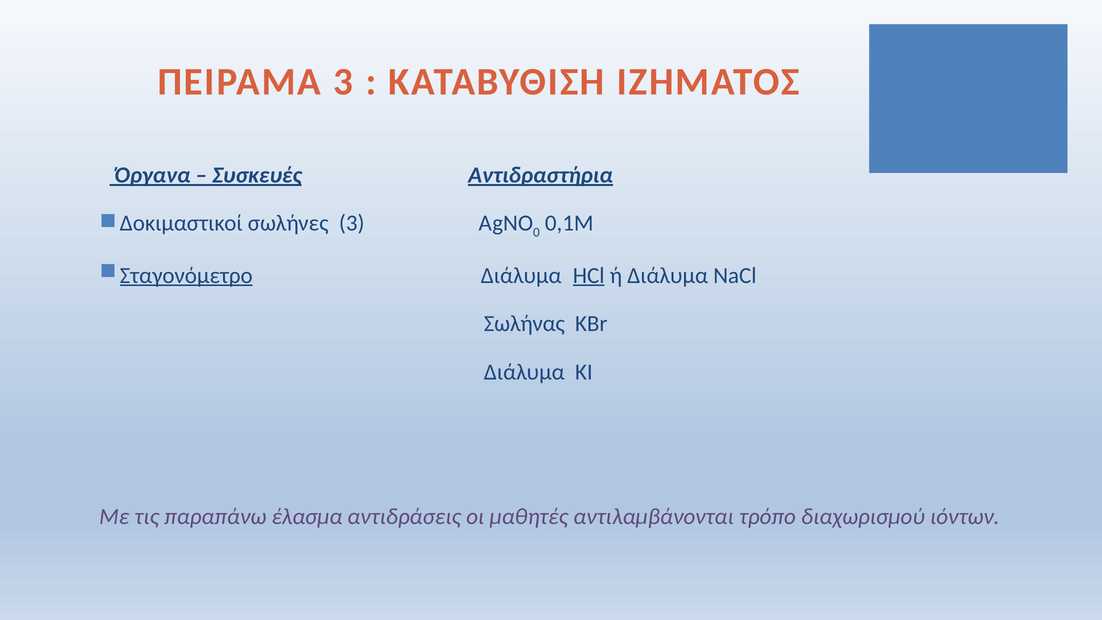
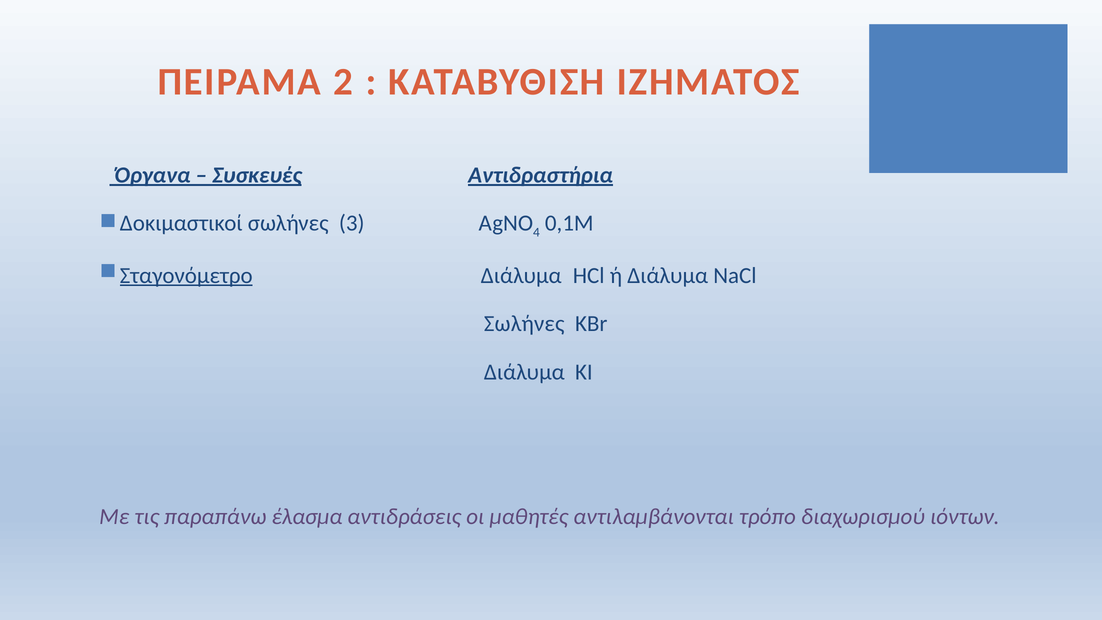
ΠΕΙΡΑΜΑ 3: 3 -> 2 (343, 82)
0: 0 -> 4 (536, 232)
HCl underline: present -> none (589, 275)
Σωλήνας: Σωλήνας -> Σωλήνες (524, 324)
